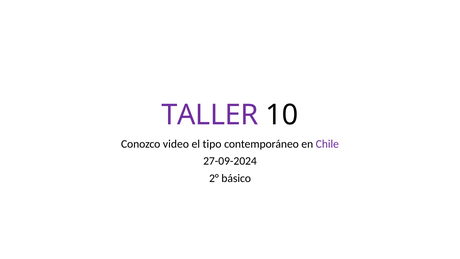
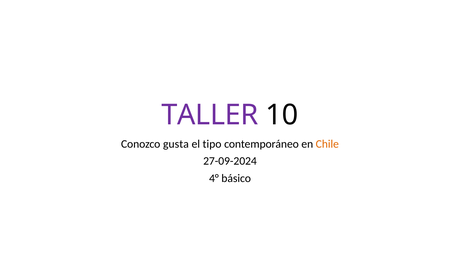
video: video -> gusta (176, 144)
Chile colour: purple -> orange (327, 144)
2°: 2° -> 4° (214, 178)
